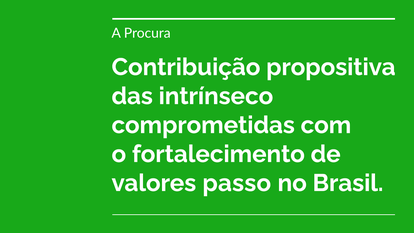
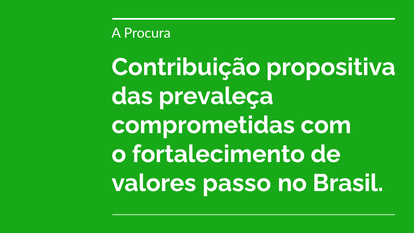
intrínseco: intrínseco -> prevaleça (216, 96)
